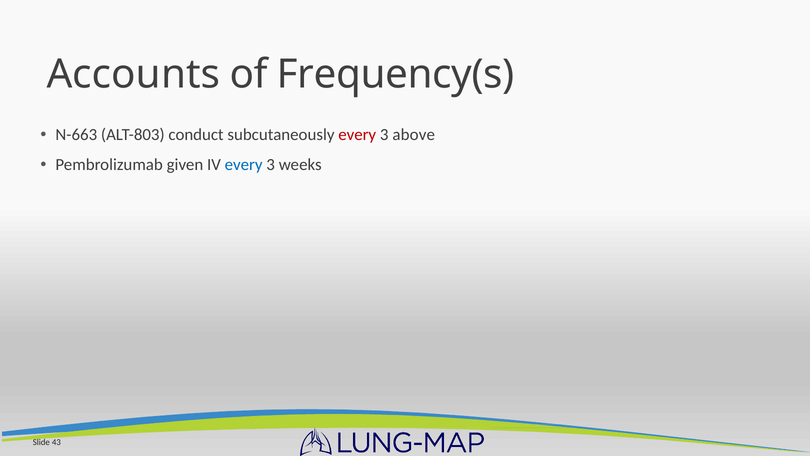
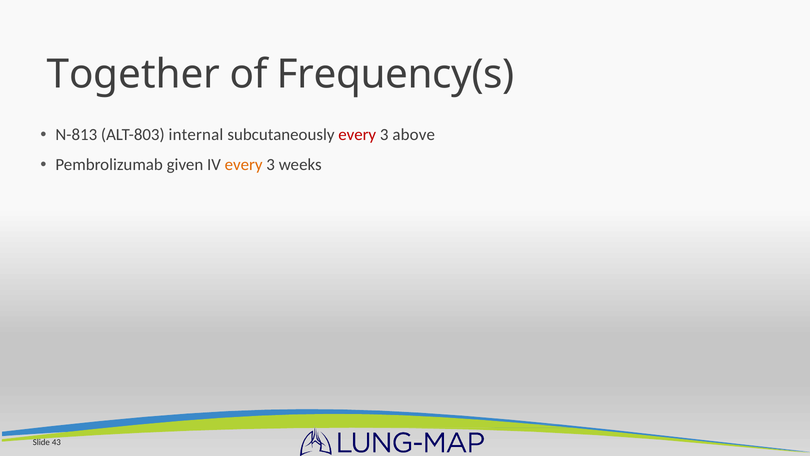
Accounts: Accounts -> Together (133, 74)
N-663: N-663 -> N-813 (76, 135)
conduct: conduct -> internal (196, 135)
every colour: blue -> orange (244, 165)
